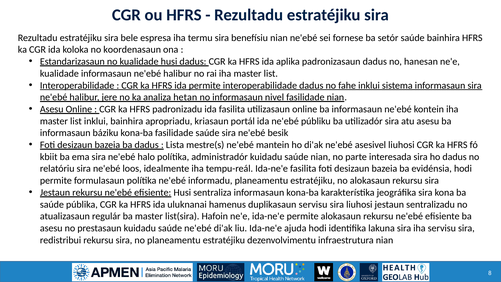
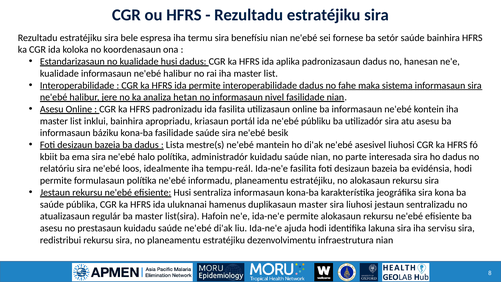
fahe inklui: inklui -> maka (369, 85)
duplikasaun servisu: servisu -> master (313, 204)
